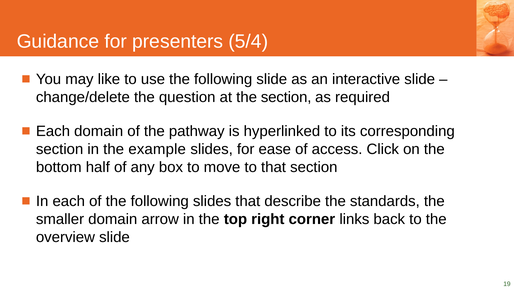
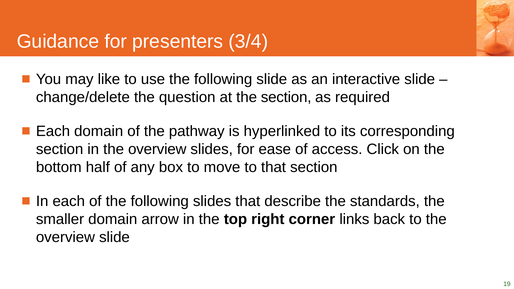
5/4: 5/4 -> 3/4 (248, 42)
in the example: example -> overview (157, 149)
